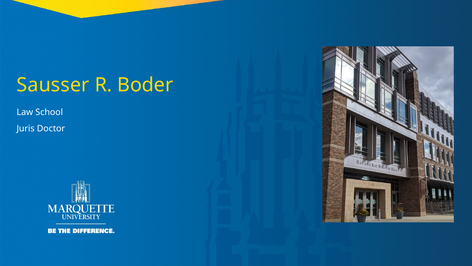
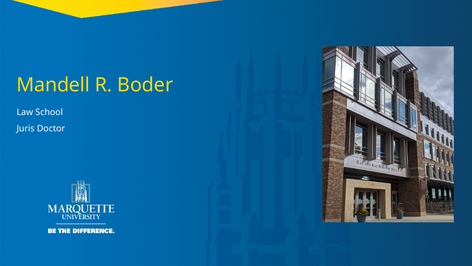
Sausser: Sausser -> Mandell (53, 85)
